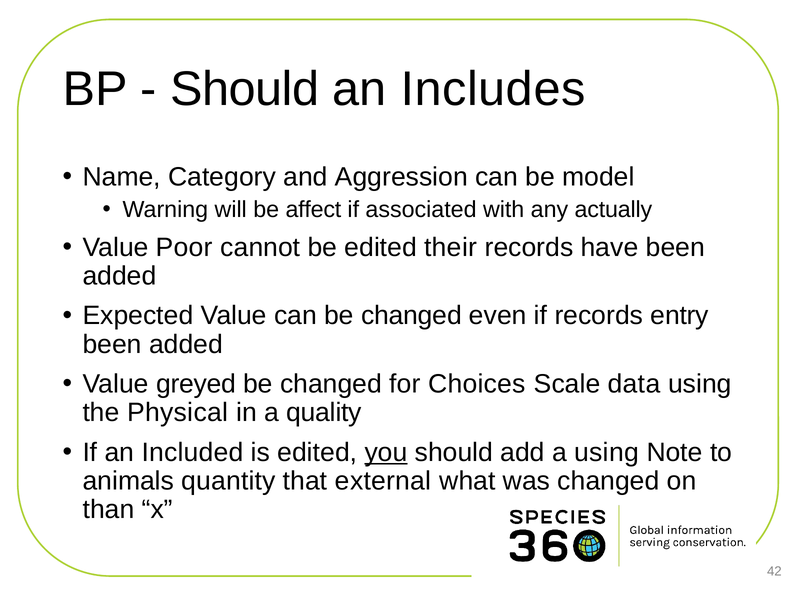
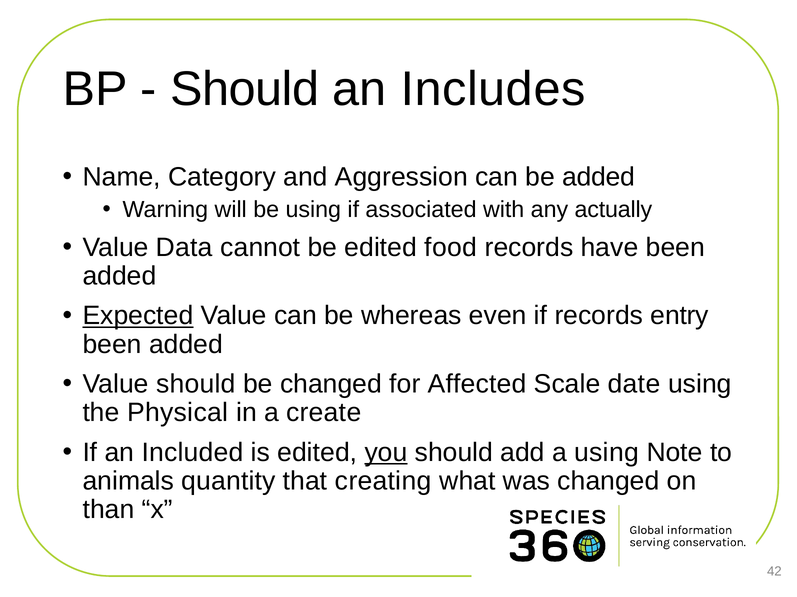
be model: model -> added (599, 177)
be affect: affect -> using (313, 210)
Poor: Poor -> Data (184, 248)
their: their -> food (451, 248)
Expected underline: none -> present (138, 316)
can be changed: changed -> whereas (411, 316)
Value greyed: greyed -> should (196, 385)
Choices: Choices -> Affected (477, 385)
data: data -> date (634, 385)
quality: quality -> create (324, 413)
external: external -> creating (383, 482)
